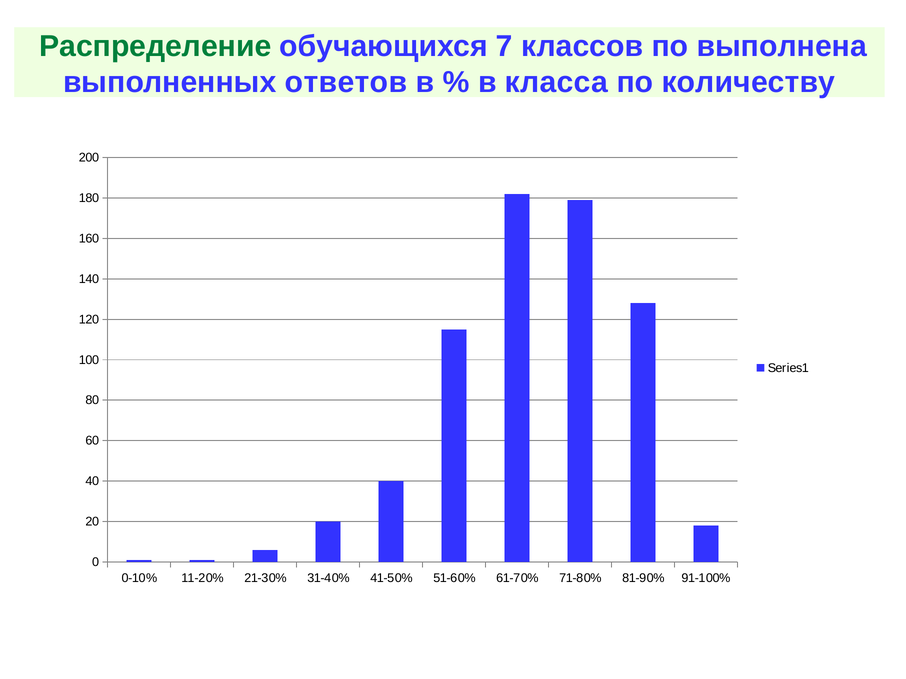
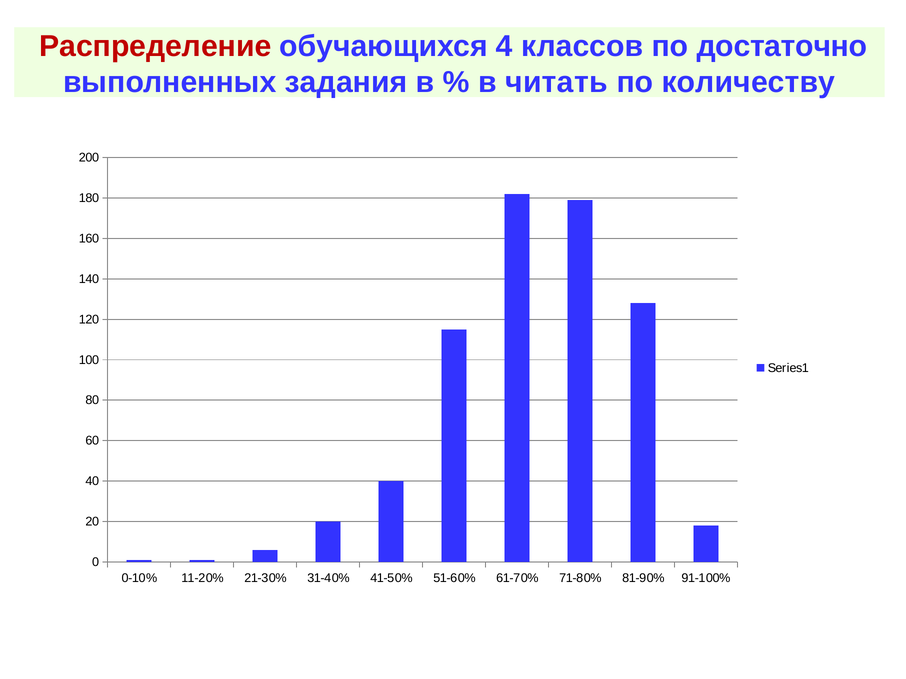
Распределение colour: green -> red (155, 46)
7: 7 -> 4 (504, 46)
выполнена: выполнена -> достаточно (782, 46)
ответов: ответов -> задания (346, 82)
класса: класса -> читать (556, 82)
